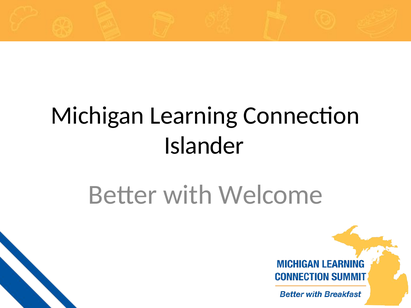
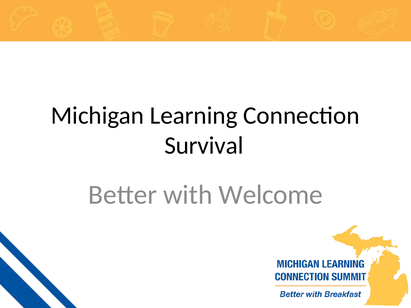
Islander: Islander -> Survival (204, 146)
